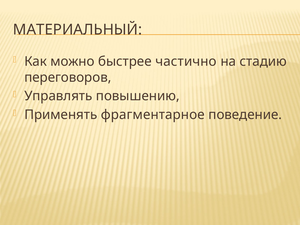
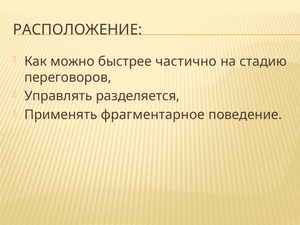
МАТЕРИАЛЬНЫЙ: МАТЕРИАЛЬНЫЙ -> РАСПОЛОЖЕНИЕ (78, 30)
повышению: повышению -> разделяется (138, 96)
